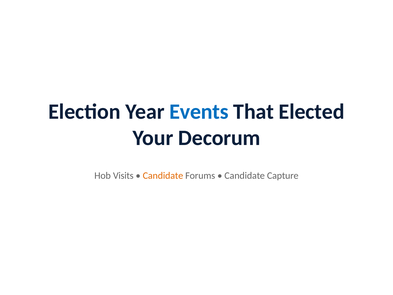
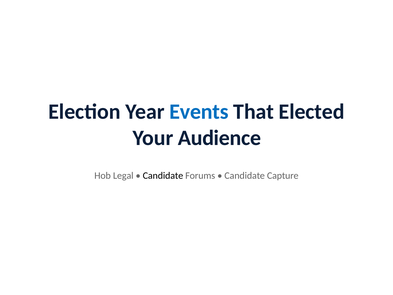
Decorum: Decorum -> Audience (219, 138)
Visits: Visits -> Legal (123, 176)
Candidate colour: orange -> black (163, 176)
